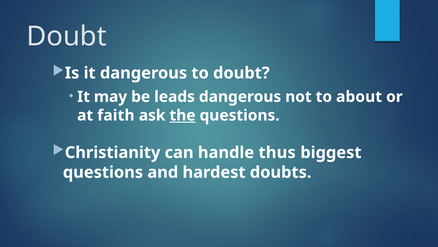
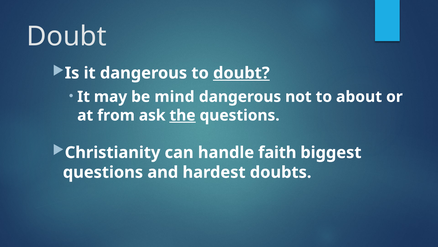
doubt underline: none -> present (241, 73)
leads: leads -> mind (174, 97)
faith: faith -> from (116, 115)
thus: thus -> faith (277, 152)
